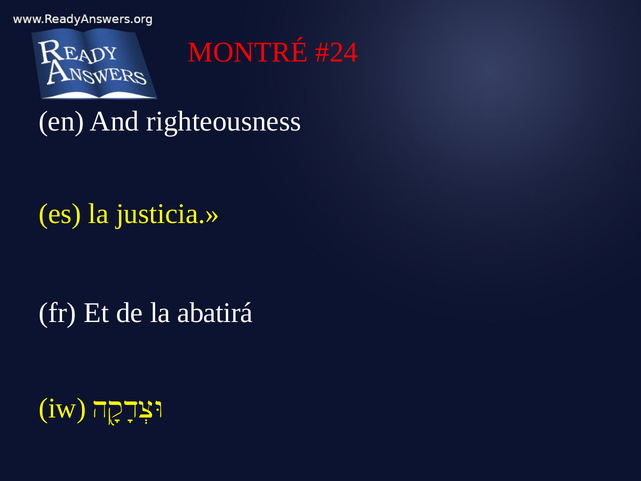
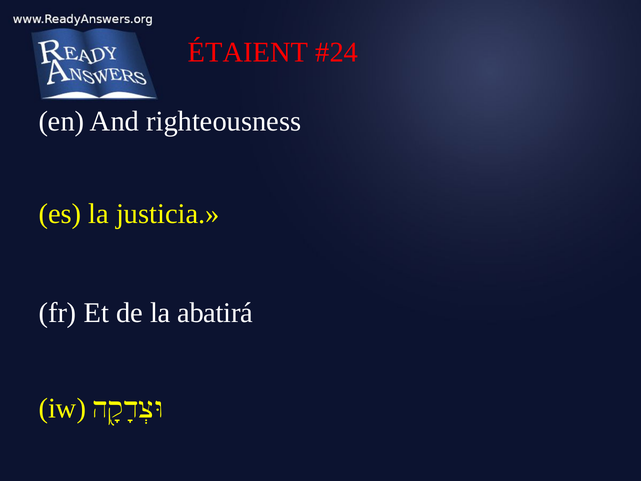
MONTRÉ: MONTRÉ -> ÉTAIENT (248, 52)
